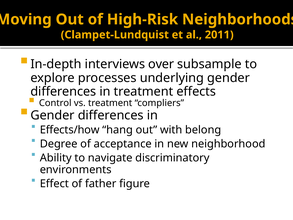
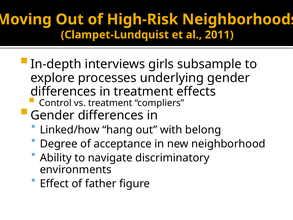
over: over -> girls (161, 64)
Effects/how: Effects/how -> Linked/how (70, 130)
